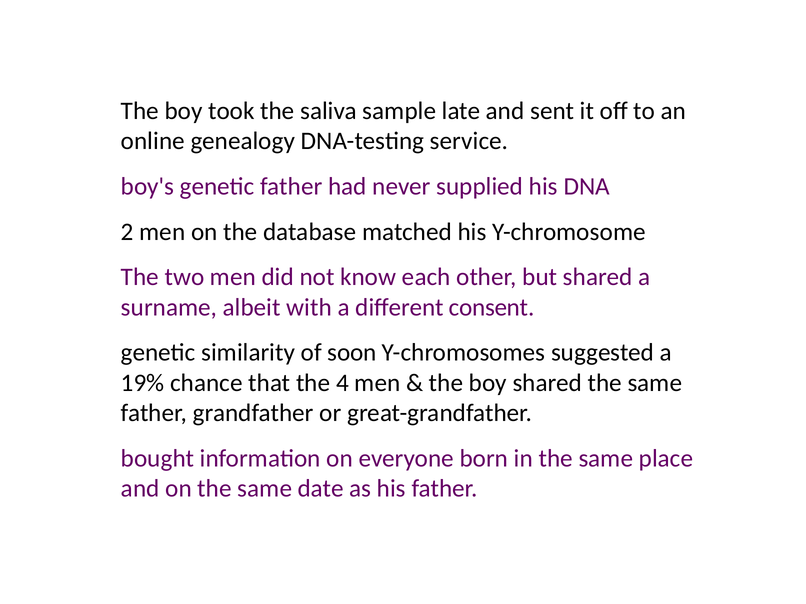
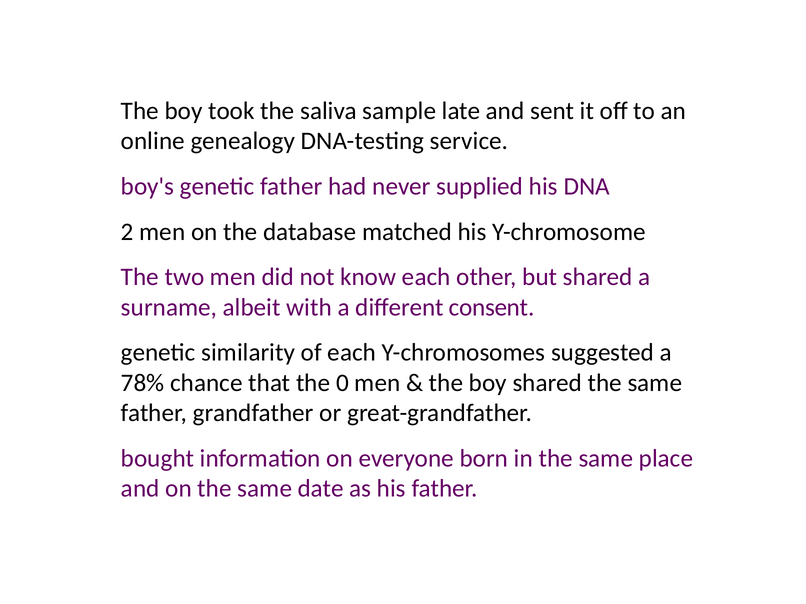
of soon: soon -> each (352, 353)
19%: 19% -> 78% (143, 383)
4: 4 -> 0 (342, 383)
